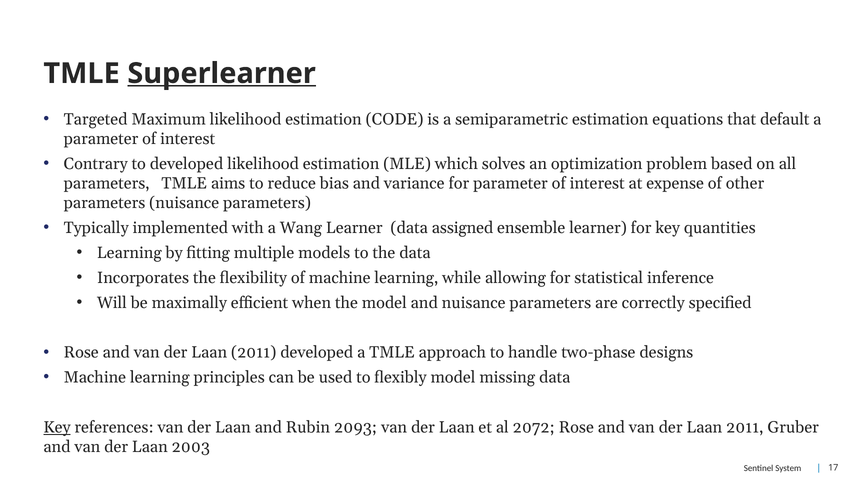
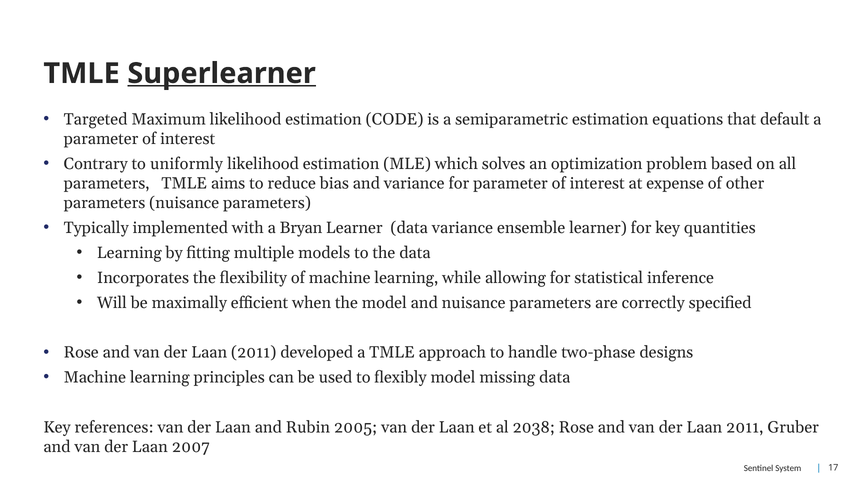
to developed: developed -> uniformly (186, 164)
Wang: Wang -> Bryan (301, 228)
data assigned: assigned -> variance (462, 228)
Key underline: present -> none (57, 428)
2093: 2093 -> 2005 (356, 428)
2072: 2072 -> 2038 (534, 428)
2003: 2003 -> 2007 (191, 447)
